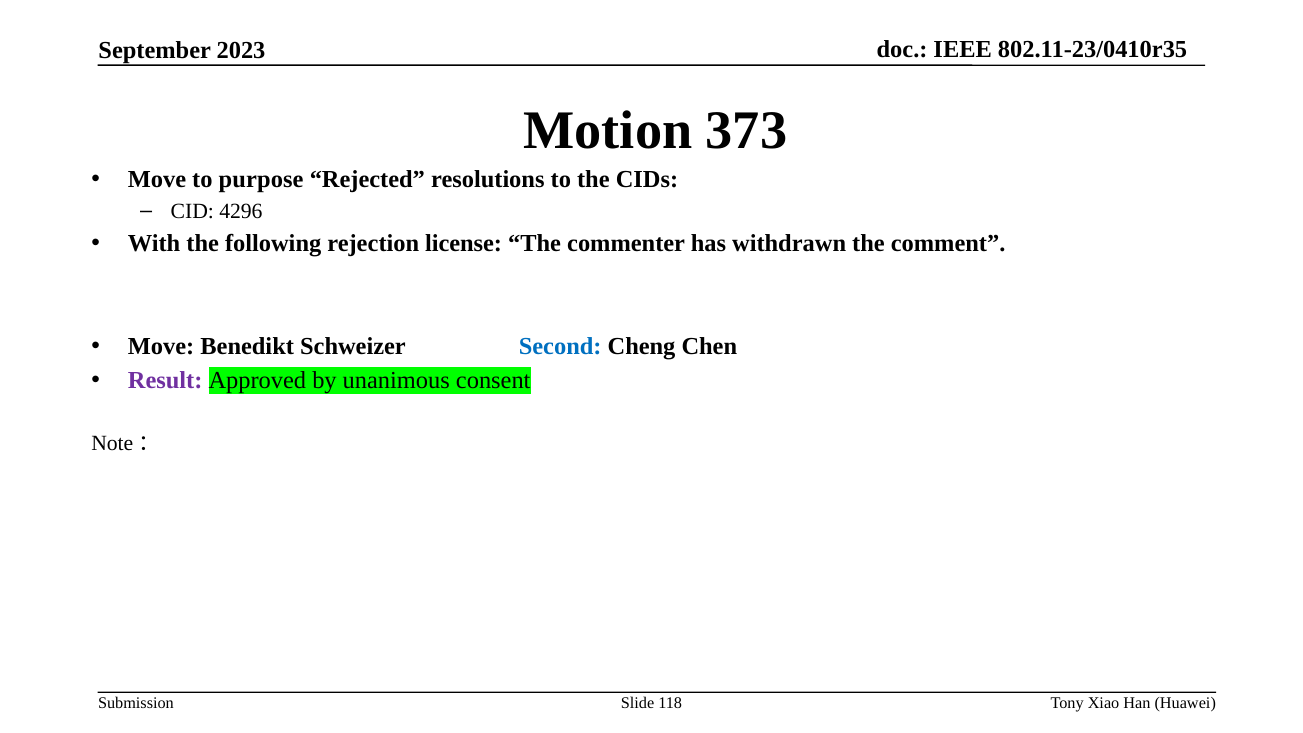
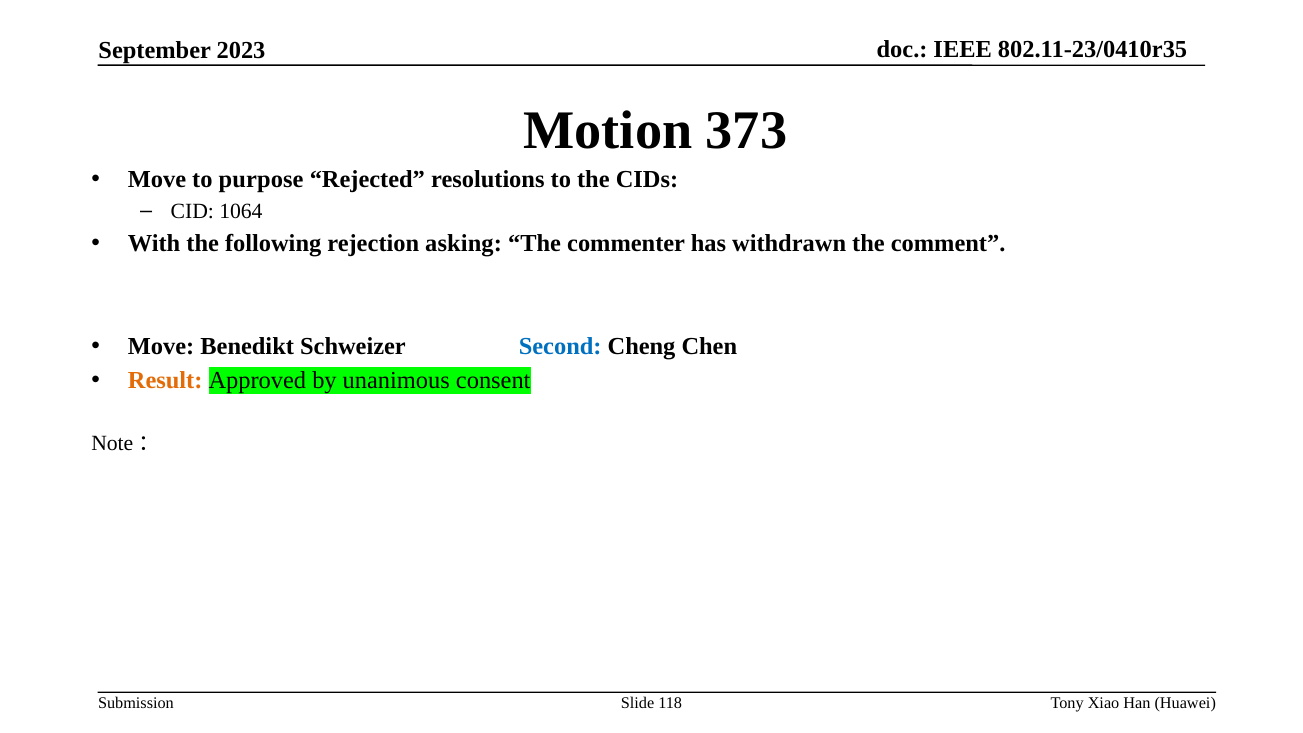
4296: 4296 -> 1064 (241, 211)
license: license -> asking (464, 244)
Result colour: purple -> orange (165, 381)
